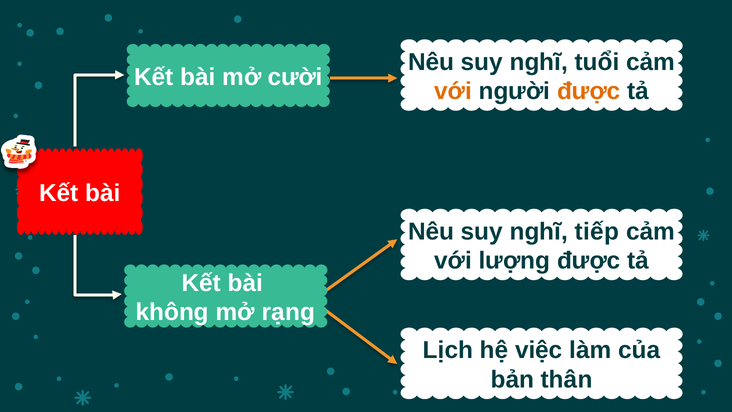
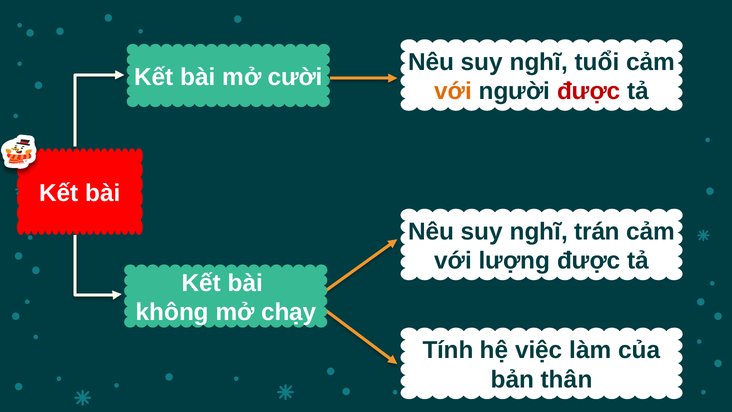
được colour: orange -> red (589, 91)
tiếp: tiếp -> trán (597, 231)
rạng: rạng -> chạy (289, 312)
Lịch: Lịch -> Tính (448, 350)
